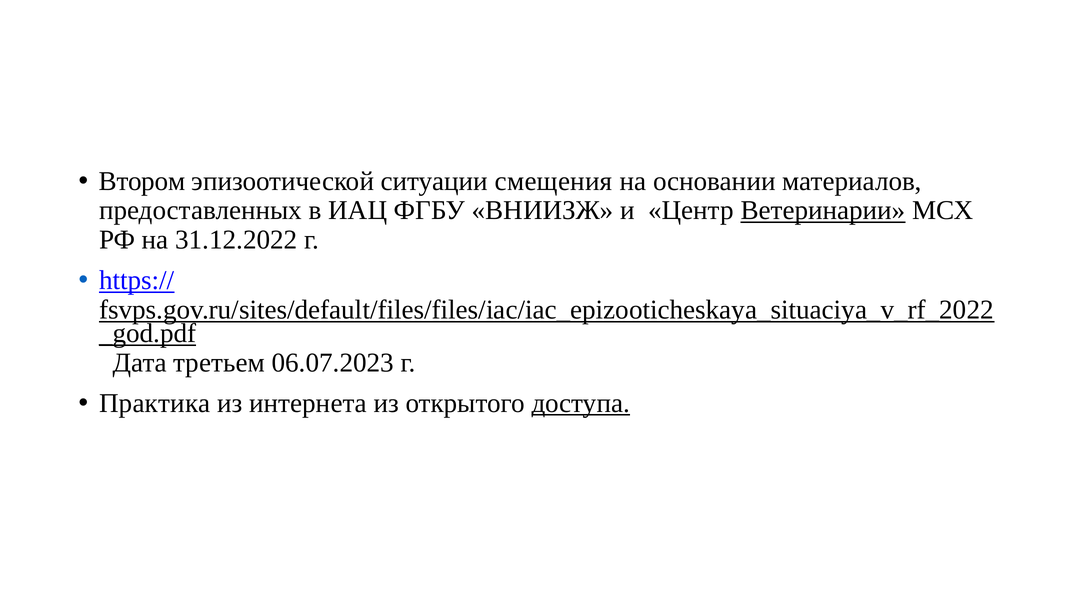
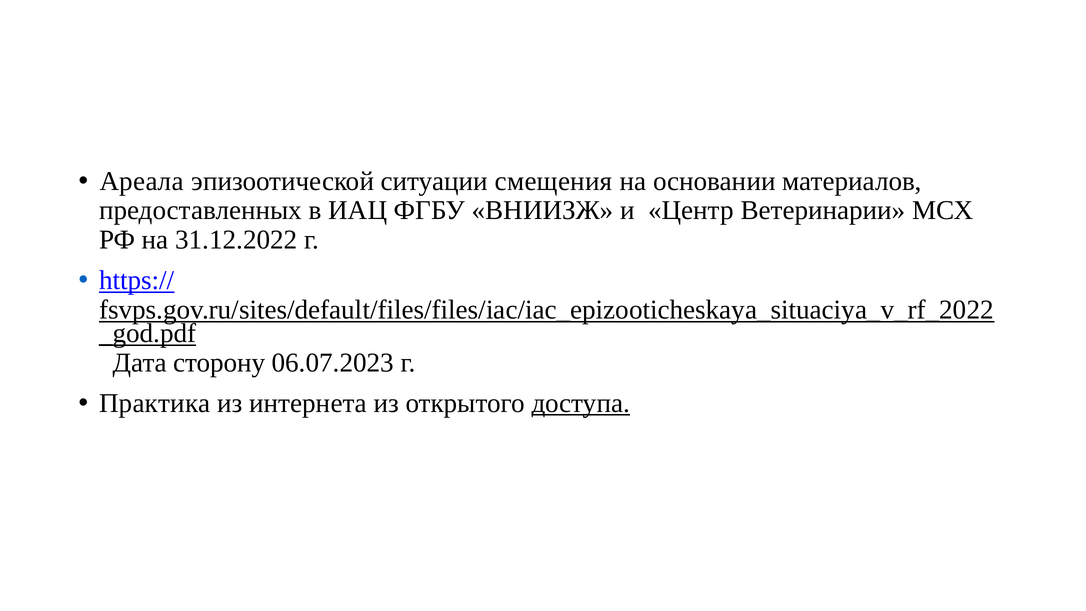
Втором: Втором -> Ареала (142, 181)
Ветеринарии underline: present -> none (823, 210)
третьем: третьем -> сторону (219, 362)
